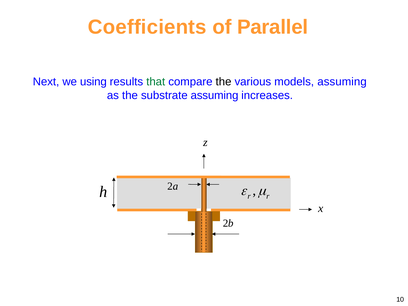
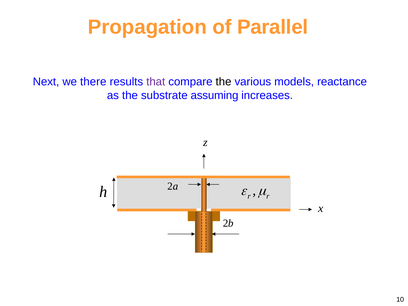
Coefficients: Coefficients -> Propagation (147, 27)
using: using -> there (93, 82)
that colour: green -> purple (156, 82)
models assuming: assuming -> reactance (342, 82)
